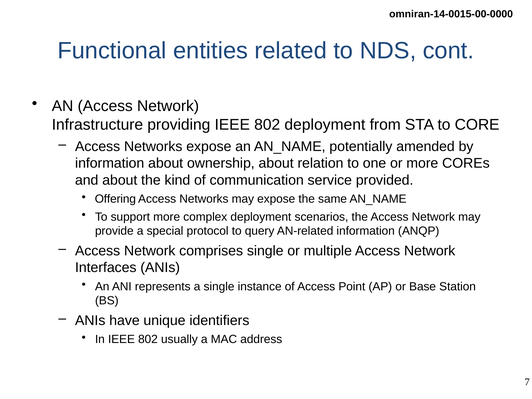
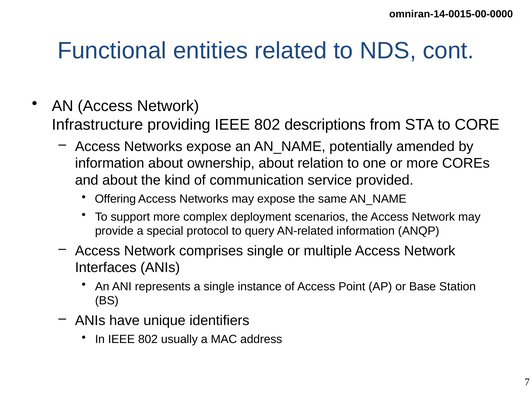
802 deployment: deployment -> descriptions (325, 125)
